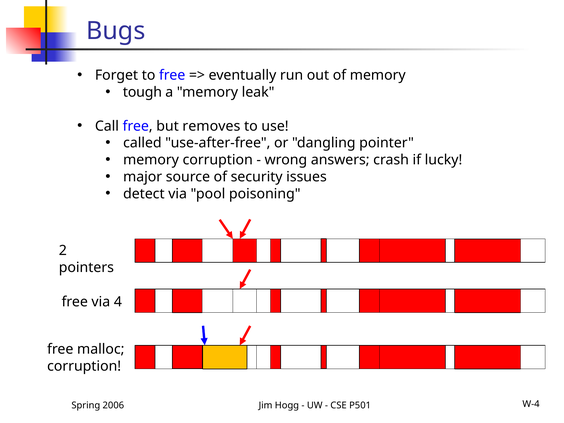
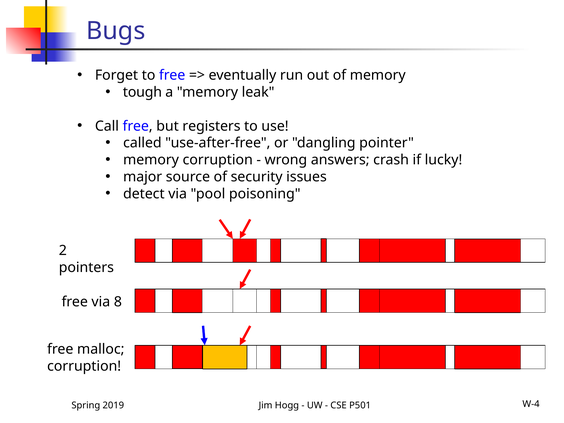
removes: removes -> registers (211, 126)
4: 4 -> 8 (118, 302)
2006: 2006 -> 2019 (113, 405)
